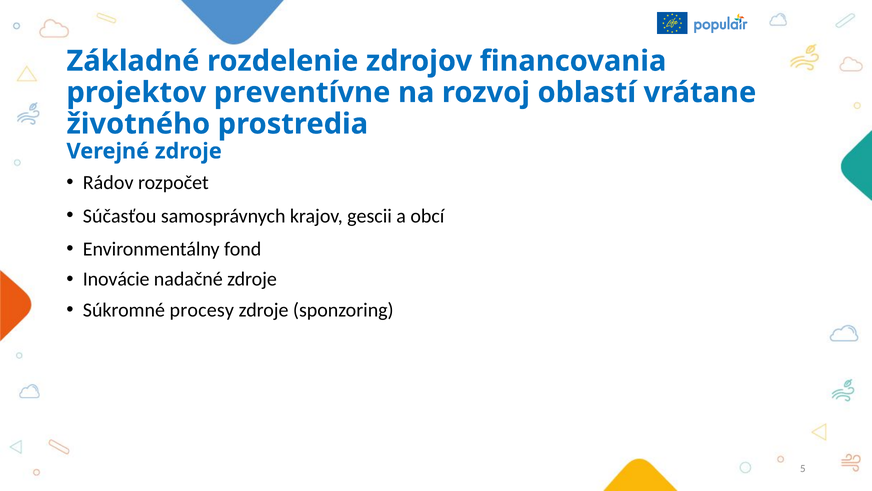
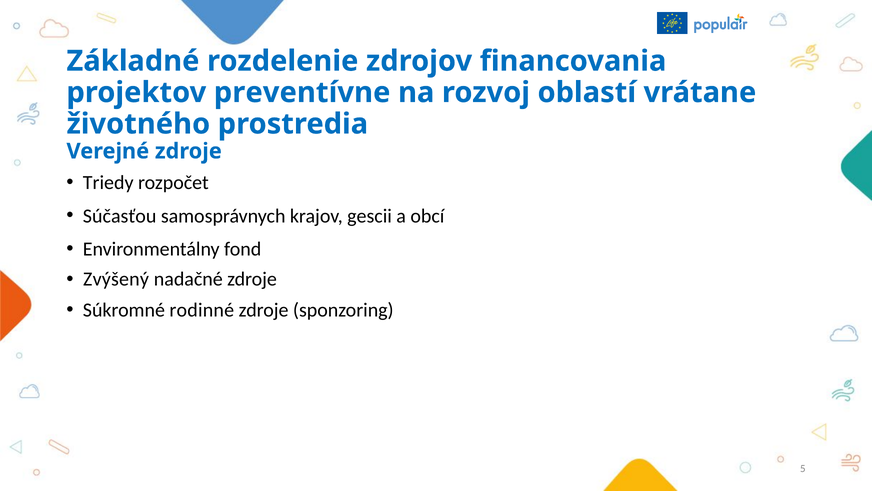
Rádov: Rádov -> Triedy (108, 182)
Inovácie: Inovácie -> Zvýšený (116, 279)
procesy: procesy -> rodinné (202, 310)
